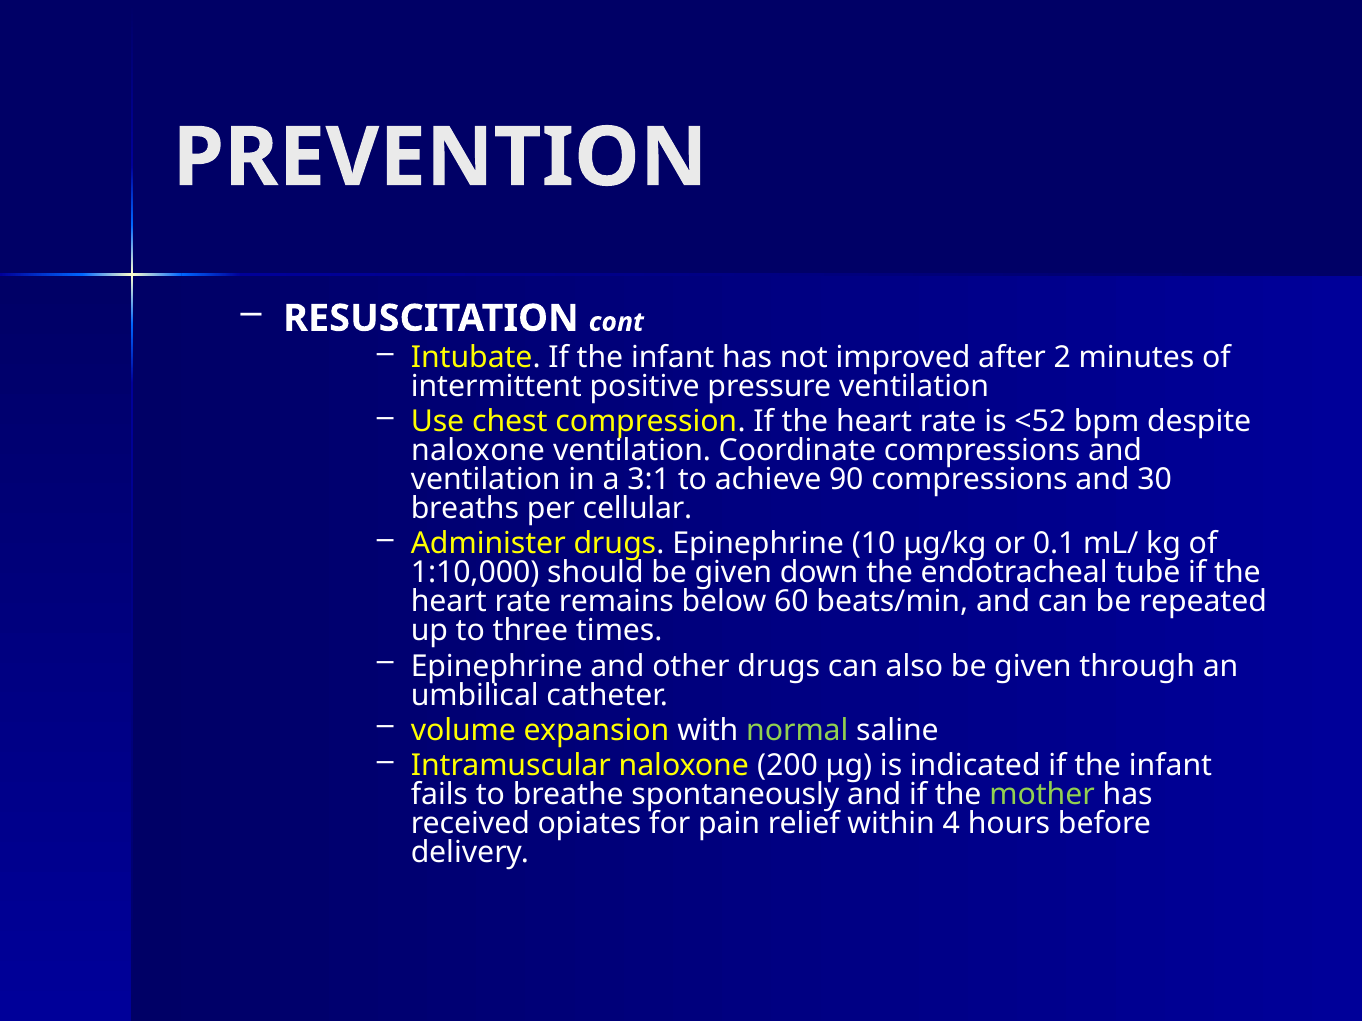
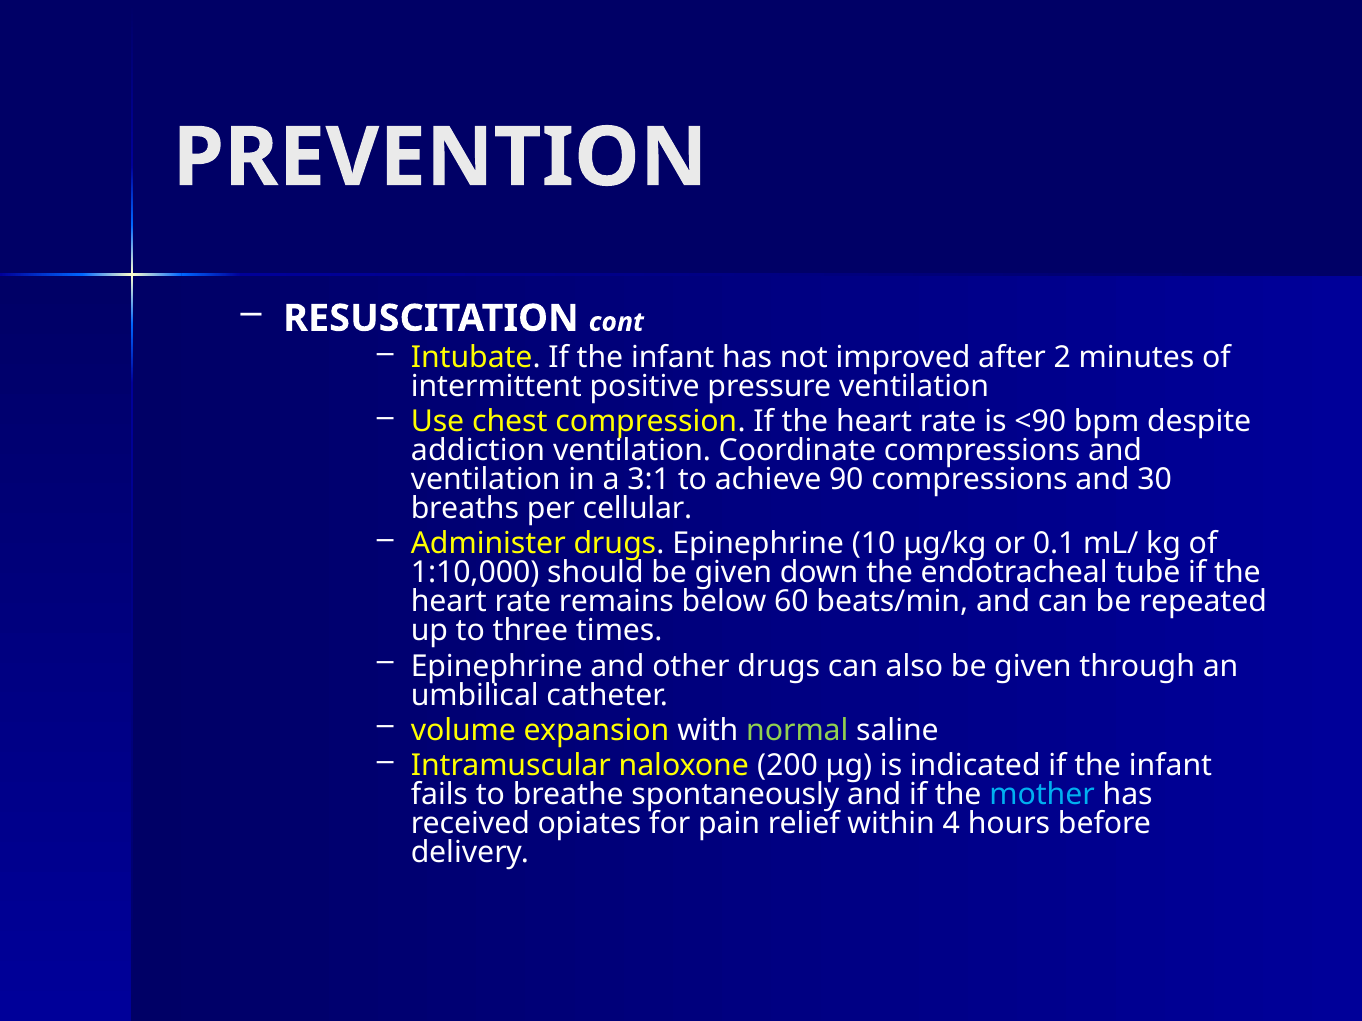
<52: <52 -> <90 (1040, 422)
naloxone: naloxone -> addiction (478, 451)
mother colour: light green -> light blue (1042, 795)
